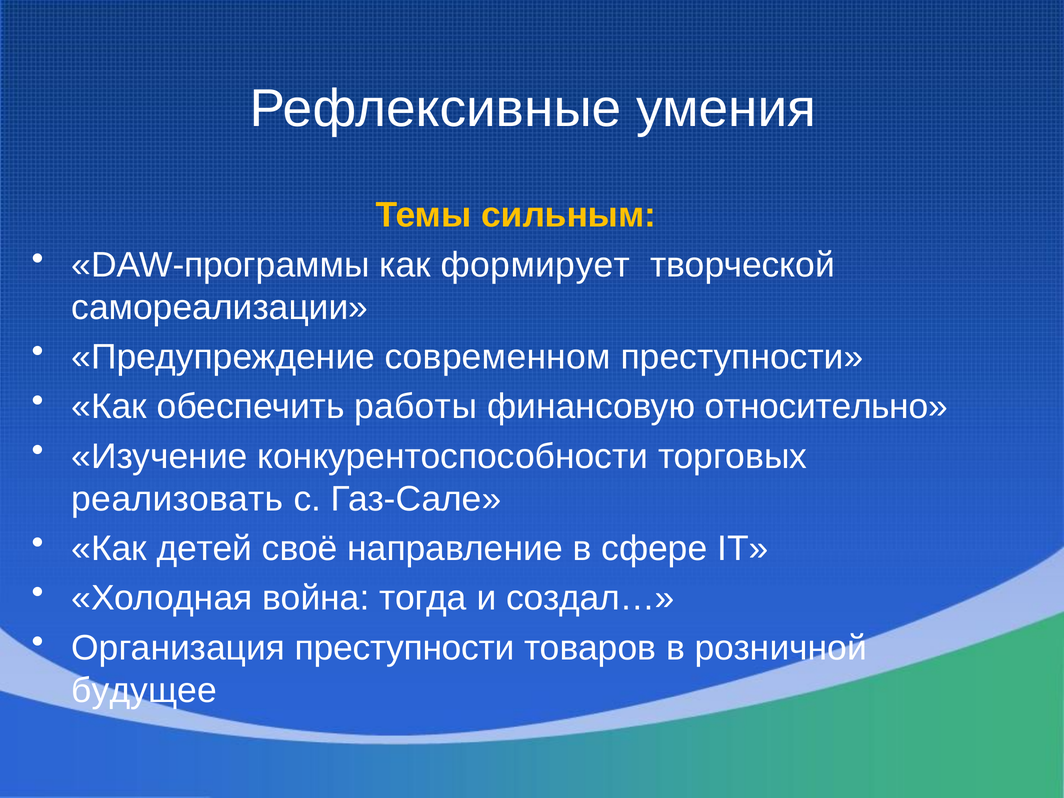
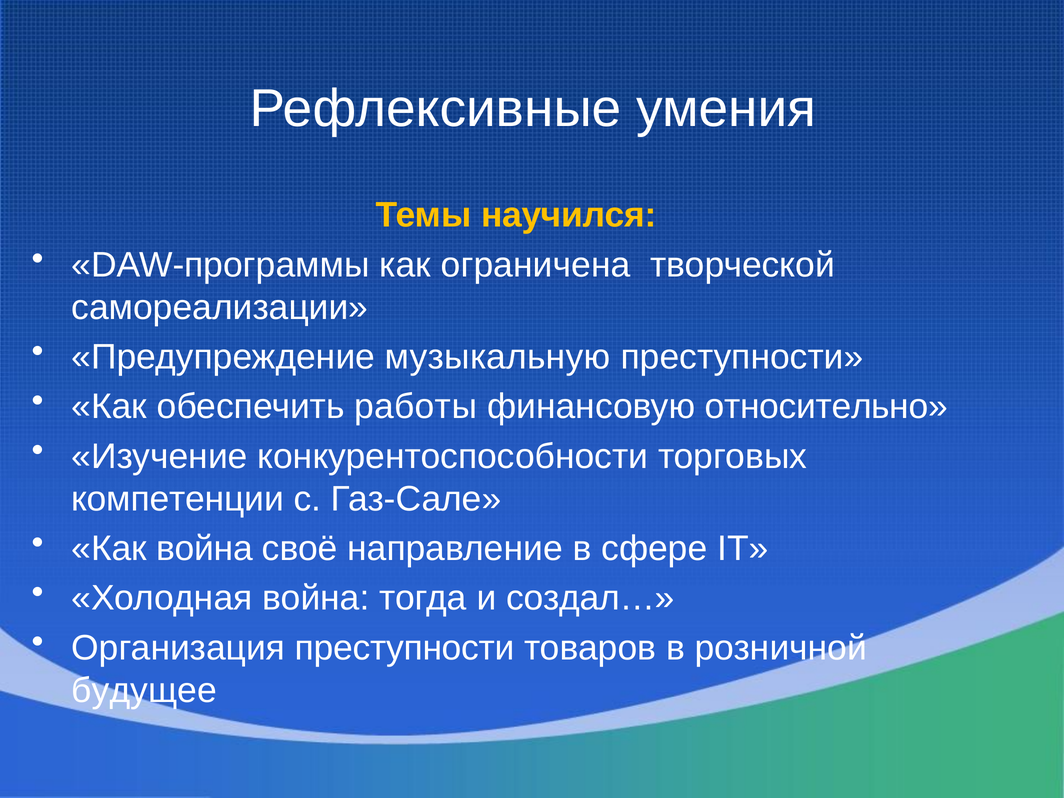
сильным: сильным -> научился (569, 215)
формирует: формирует -> ограничена (536, 265)
современном: современном -> музыкальную (498, 357)
реализовать: реализовать -> компетенции (178, 499)
Как детей: детей -> война (205, 549)
